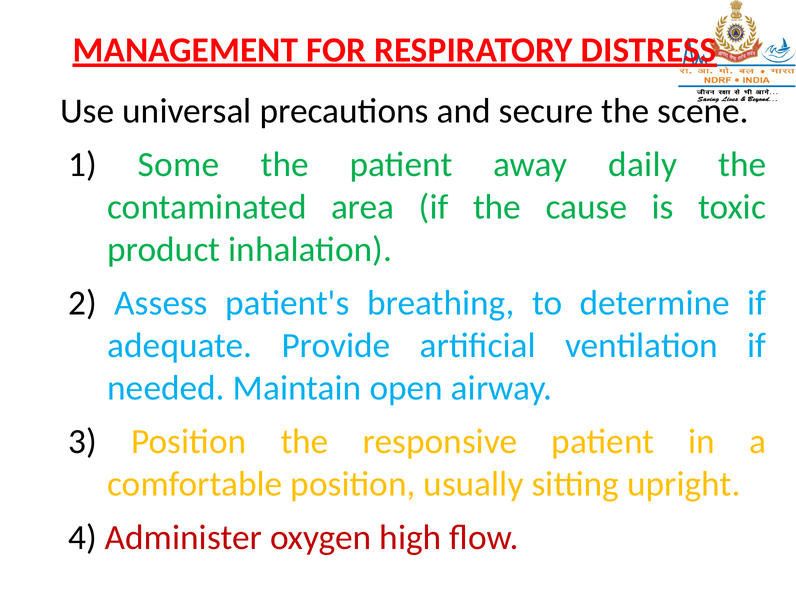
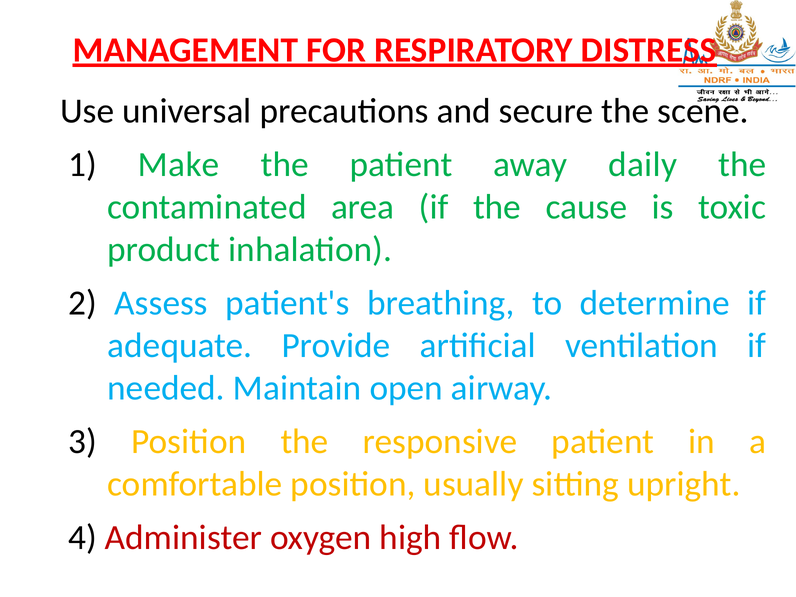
Some: Some -> Make (179, 165)
